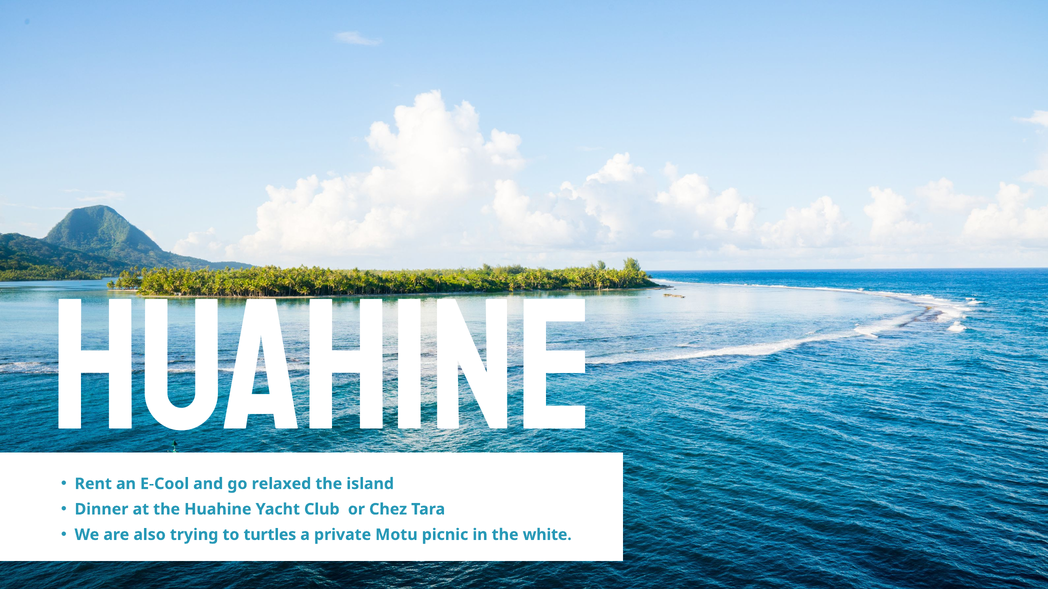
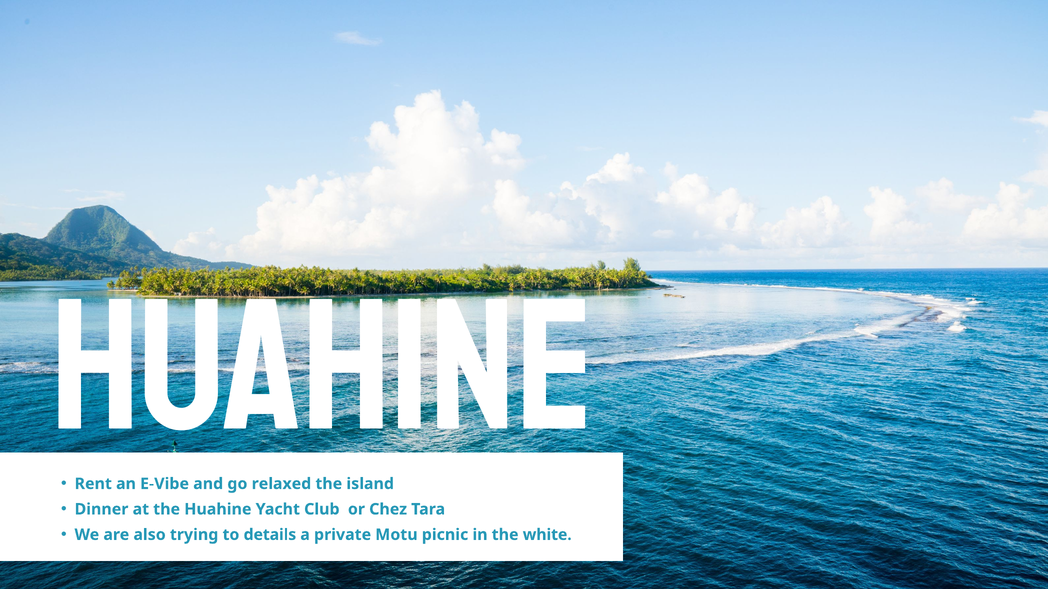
E-Cool: E-Cool -> E-Vibe (165, 484)
turtles: turtles -> details (270, 535)
